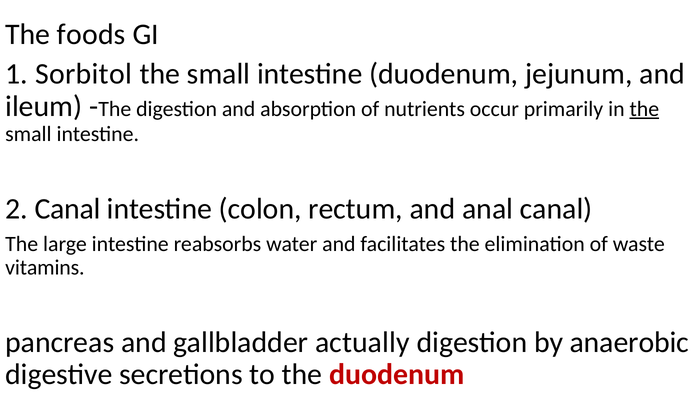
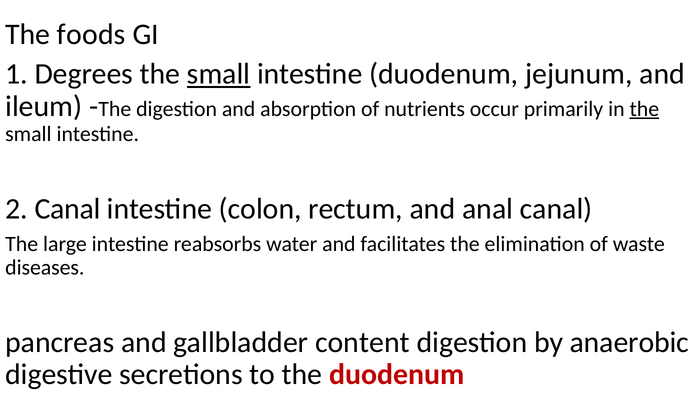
Sorbitol: Sorbitol -> Degrees (84, 74)
small underline: none -> present (219, 74)
vitamins: vitamins -> diseases (45, 268)
actually: actually -> content (362, 342)
